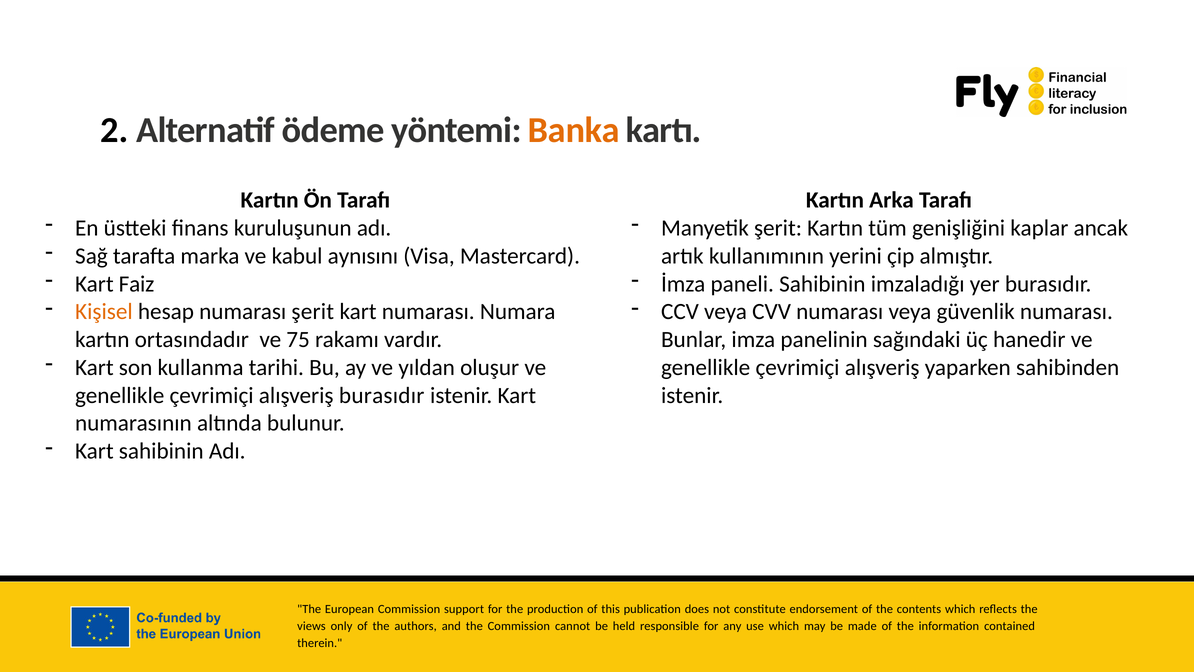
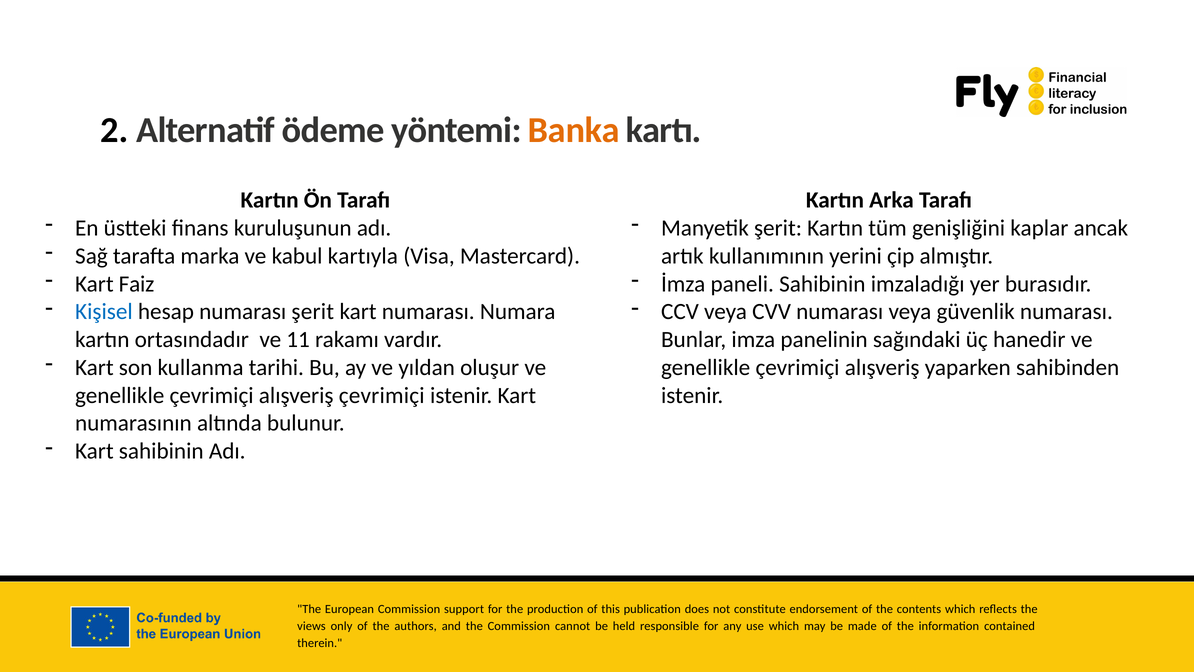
aynısını: aynısını -> kartıyla (363, 256)
Kişisel colour: orange -> blue (104, 312)
75: 75 -> 11 (298, 339)
alışveriş burasıdır: burasıdır -> çevrimiçi (382, 395)
